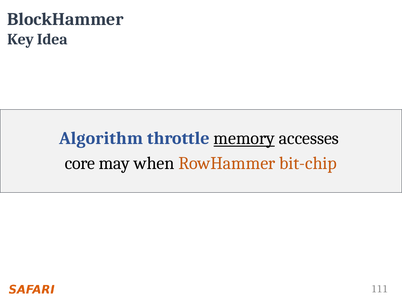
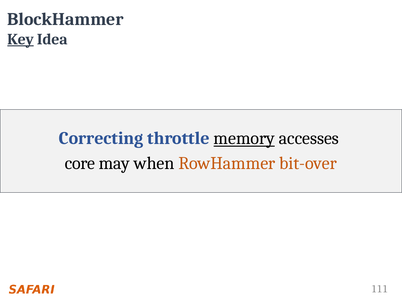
Key underline: none -> present (20, 39)
Algorithm: Algorithm -> Correcting (101, 138)
bit-chip: bit-chip -> bit-over (308, 163)
